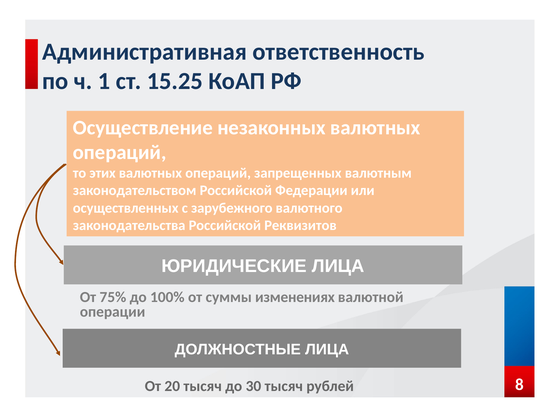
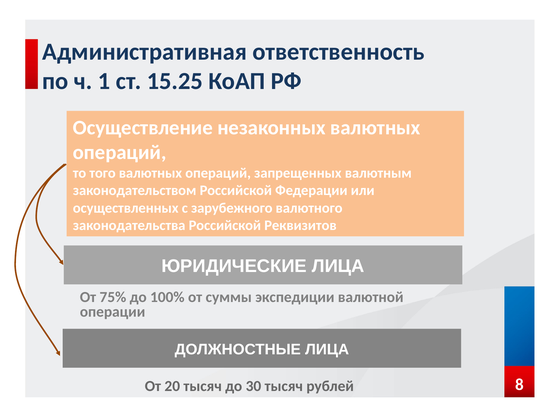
этих: этих -> того (103, 173)
изменениях: изменениях -> экспедиции (295, 297)
